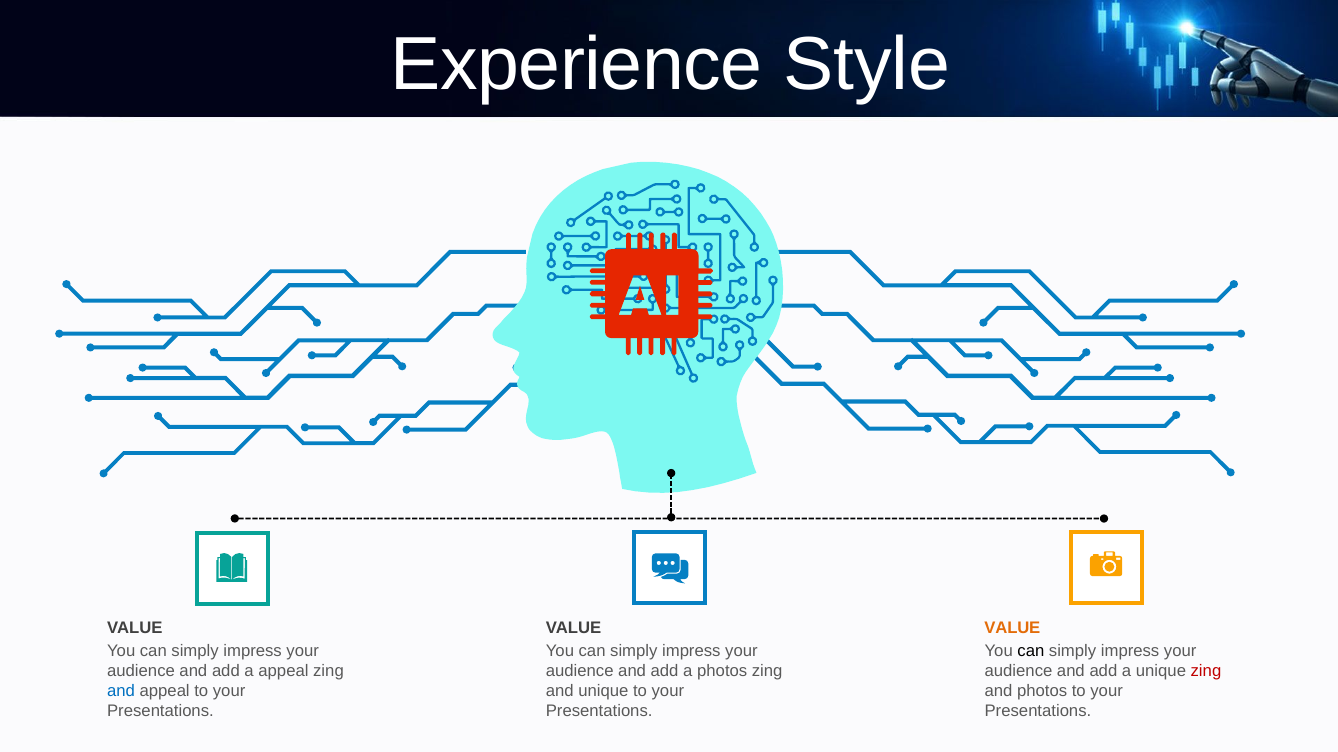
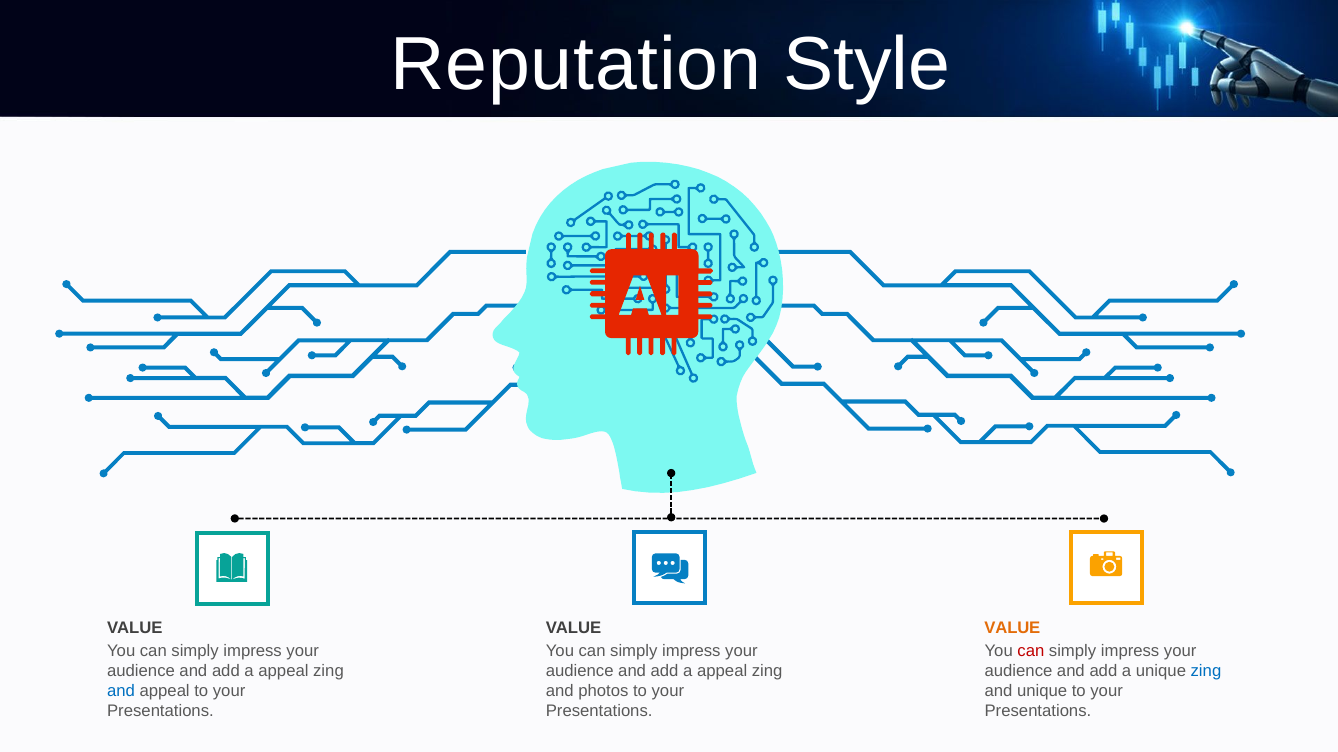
Experience: Experience -> Reputation (576, 64)
can colour: black -> red (1031, 652)
photos: photos -> appeal (722, 672)
zing colour: red -> blue (1206, 672)
and unique: unique -> photos (603, 692)
and photos: photos -> unique (1042, 692)
